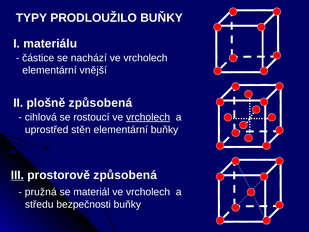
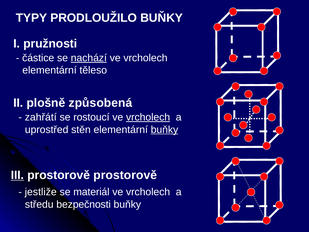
materiálu: materiálu -> pružnosti (50, 44)
nachází underline: none -> present (89, 58)
vnější: vnější -> těleso (93, 70)
cihlová: cihlová -> zahřátí (41, 117)
buňky underline: none -> present (165, 129)
prostorově způsobená: způsobená -> prostorově (125, 175)
pružná: pružná -> jestliže (41, 192)
